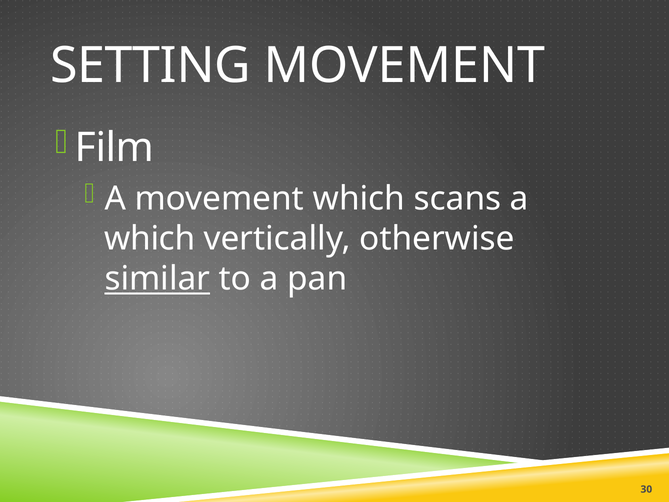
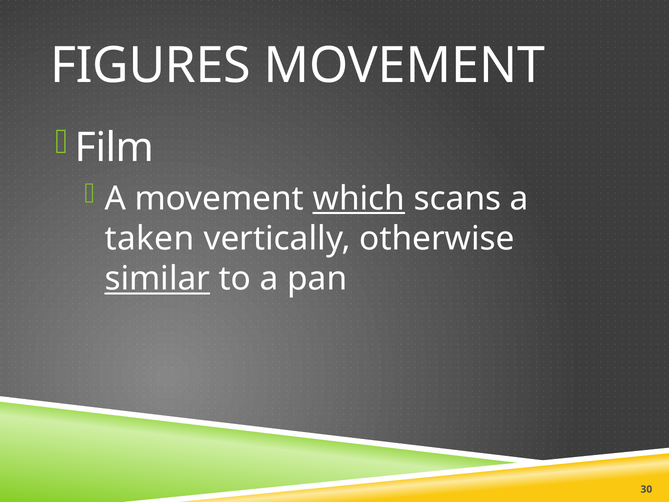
SETTING: SETTING -> FIGURES (151, 65)
which underline: none -> present (359, 198)
which: which -> taken (150, 239)
